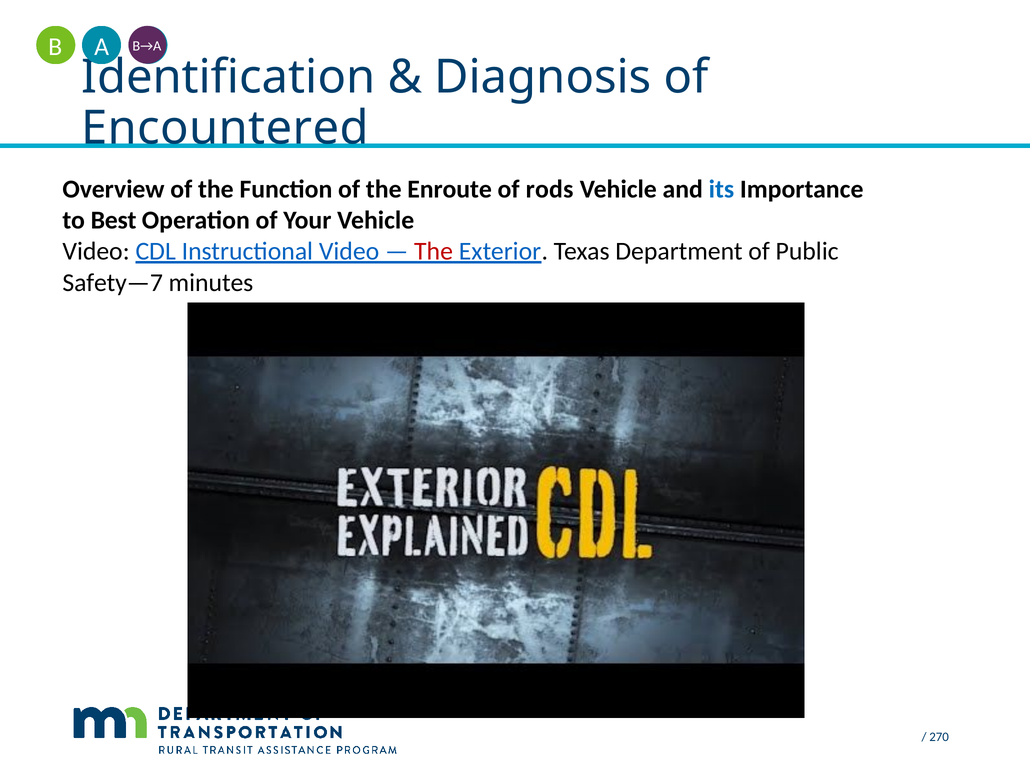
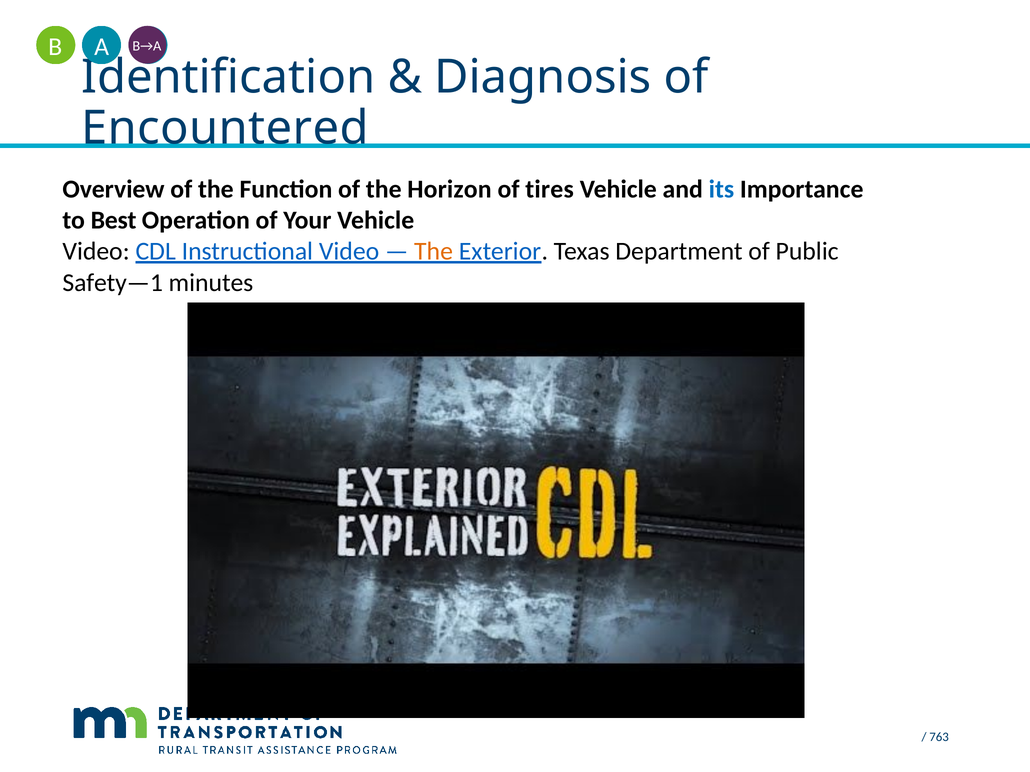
Enroute: Enroute -> Horizon (449, 190)
rods: rods -> tires (550, 190)
The colour: red -> orange (434, 251)
Safety—7: Safety—7 -> Safety—1 (113, 283)
270: 270 -> 763 (939, 737)
